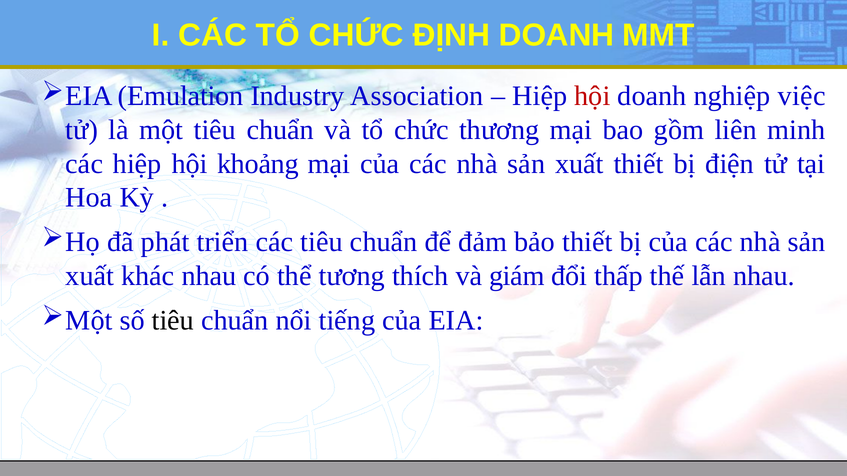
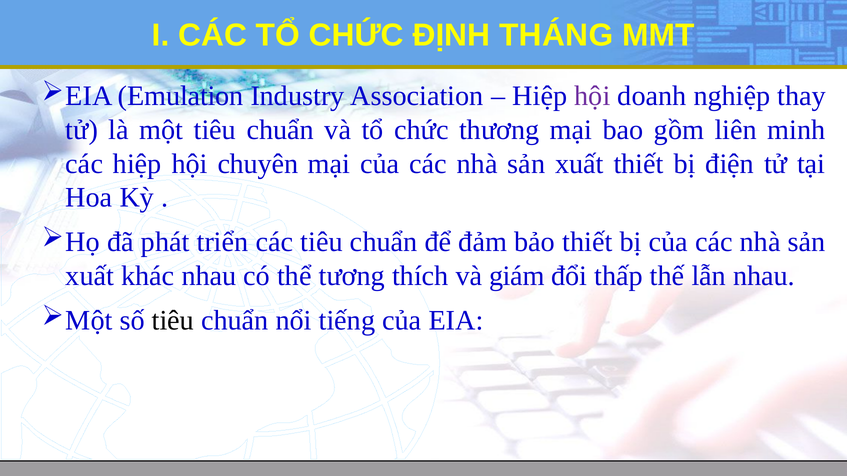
ĐỊNH DOANH: DOANH -> THÁNG (556, 36)
hội colour: red -> purple (592, 96)
việc: việc -> thay (802, 96)
khoảng: khoảng -> chuyên (258, 164)
